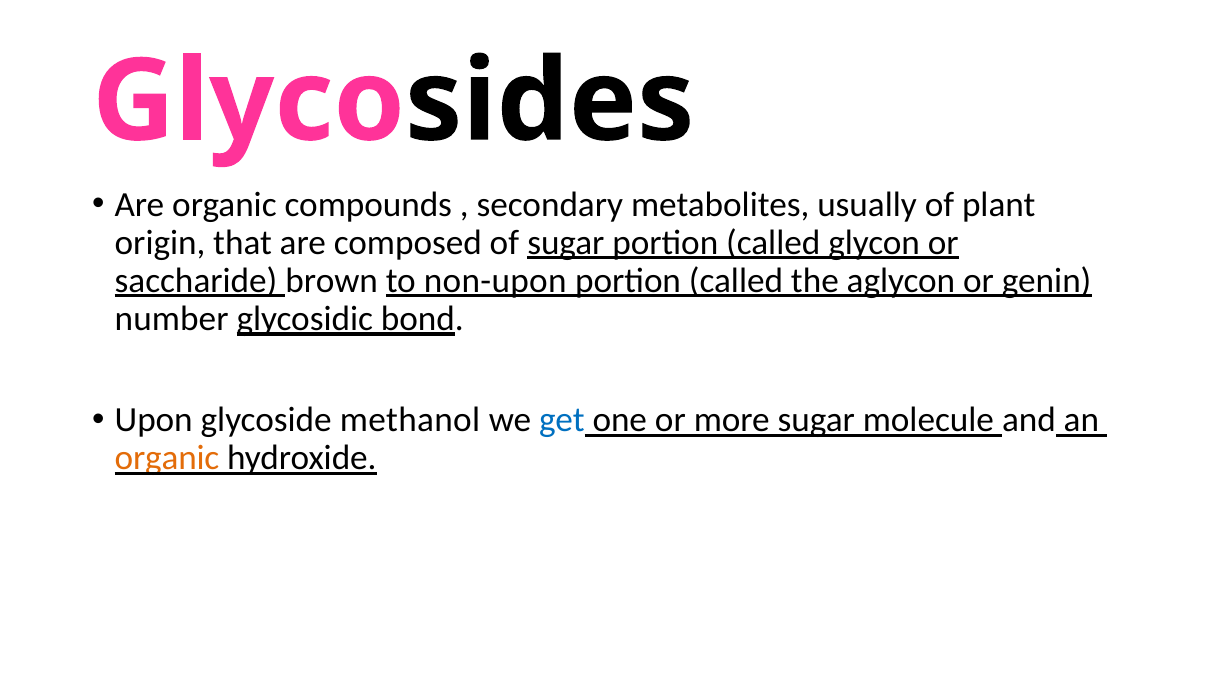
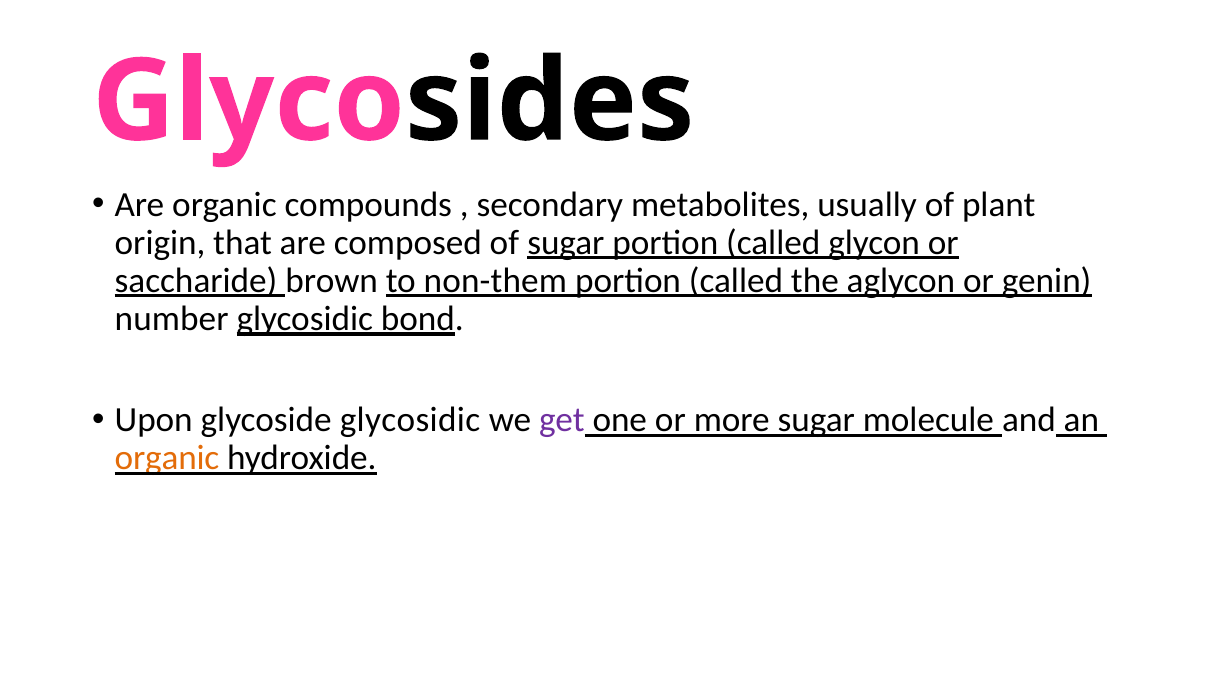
non-upon: non-upon -> non-them (495, 280)
glycoside methanol: methanol -> glycosidic (410, 420)
get colour: blue -> purple (562, 420)
